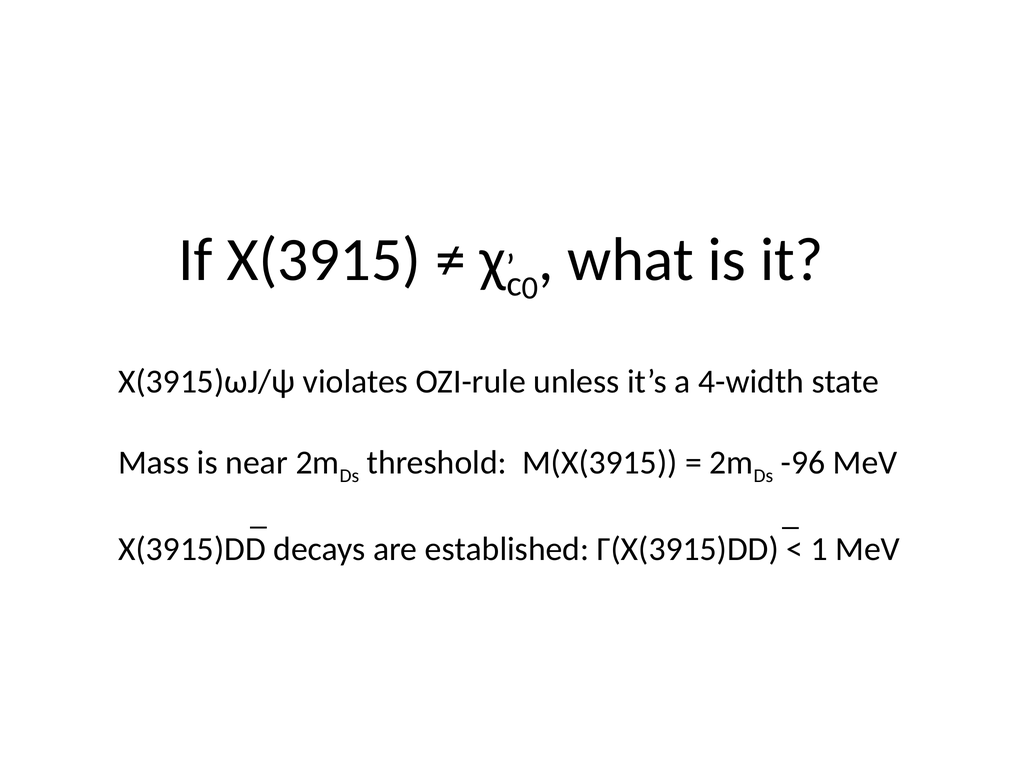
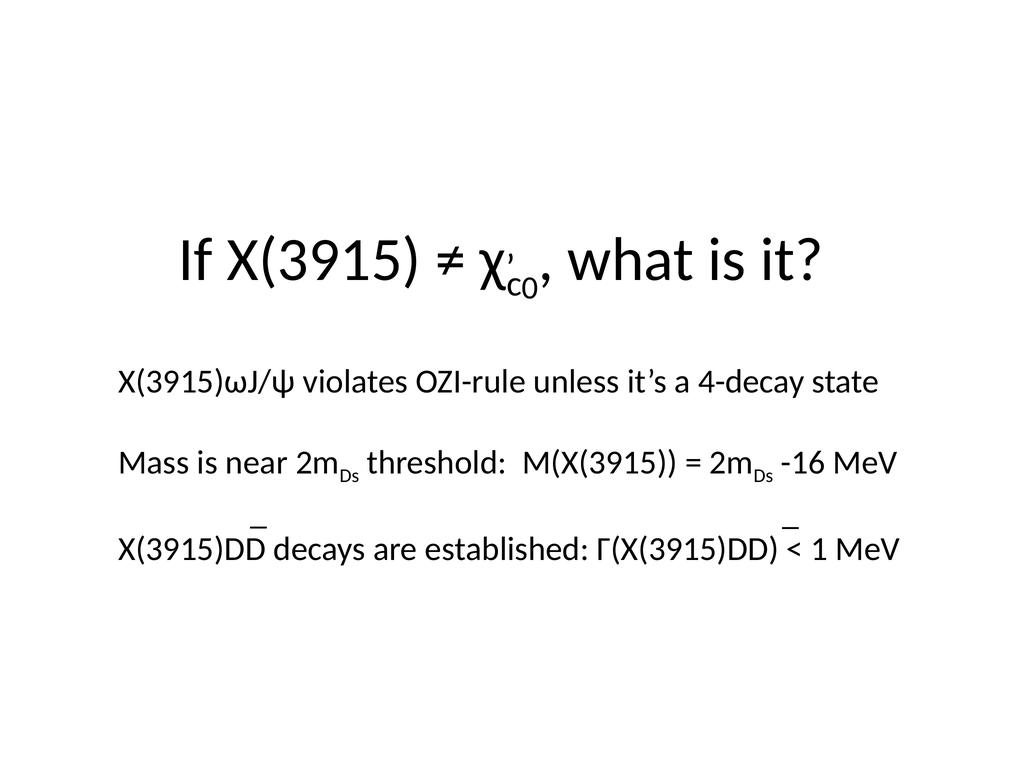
4-width: 4-width -> 4-decay (751, 382)
-96: -96 -> -16 (803, 463)
